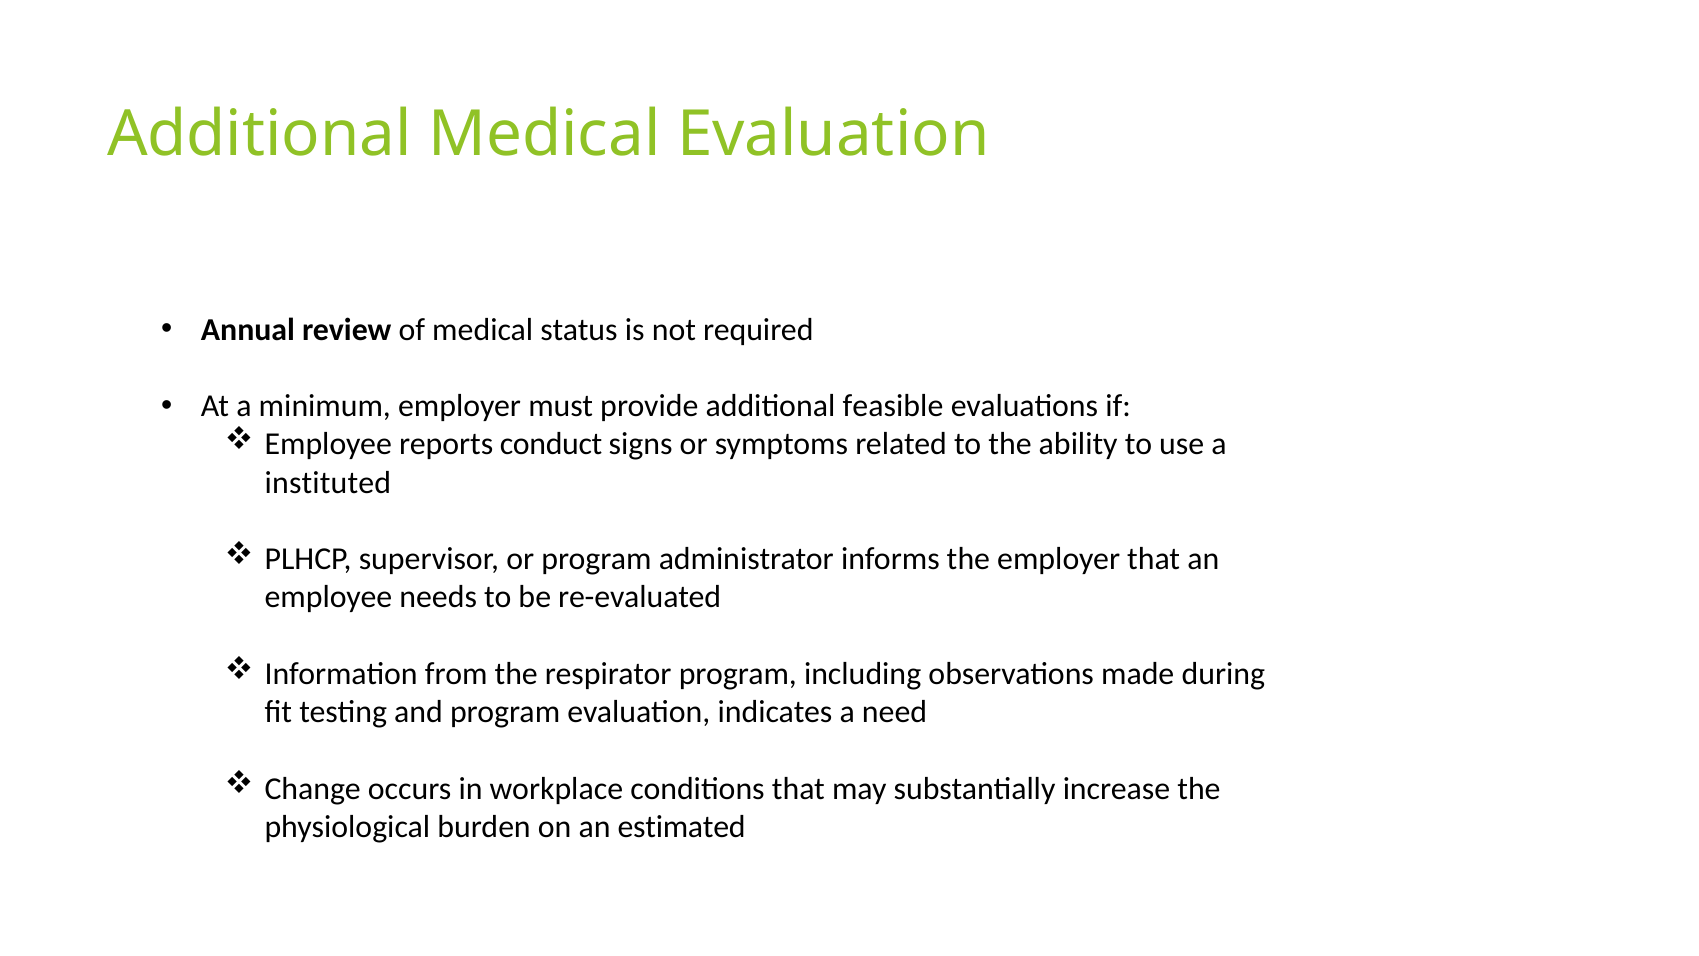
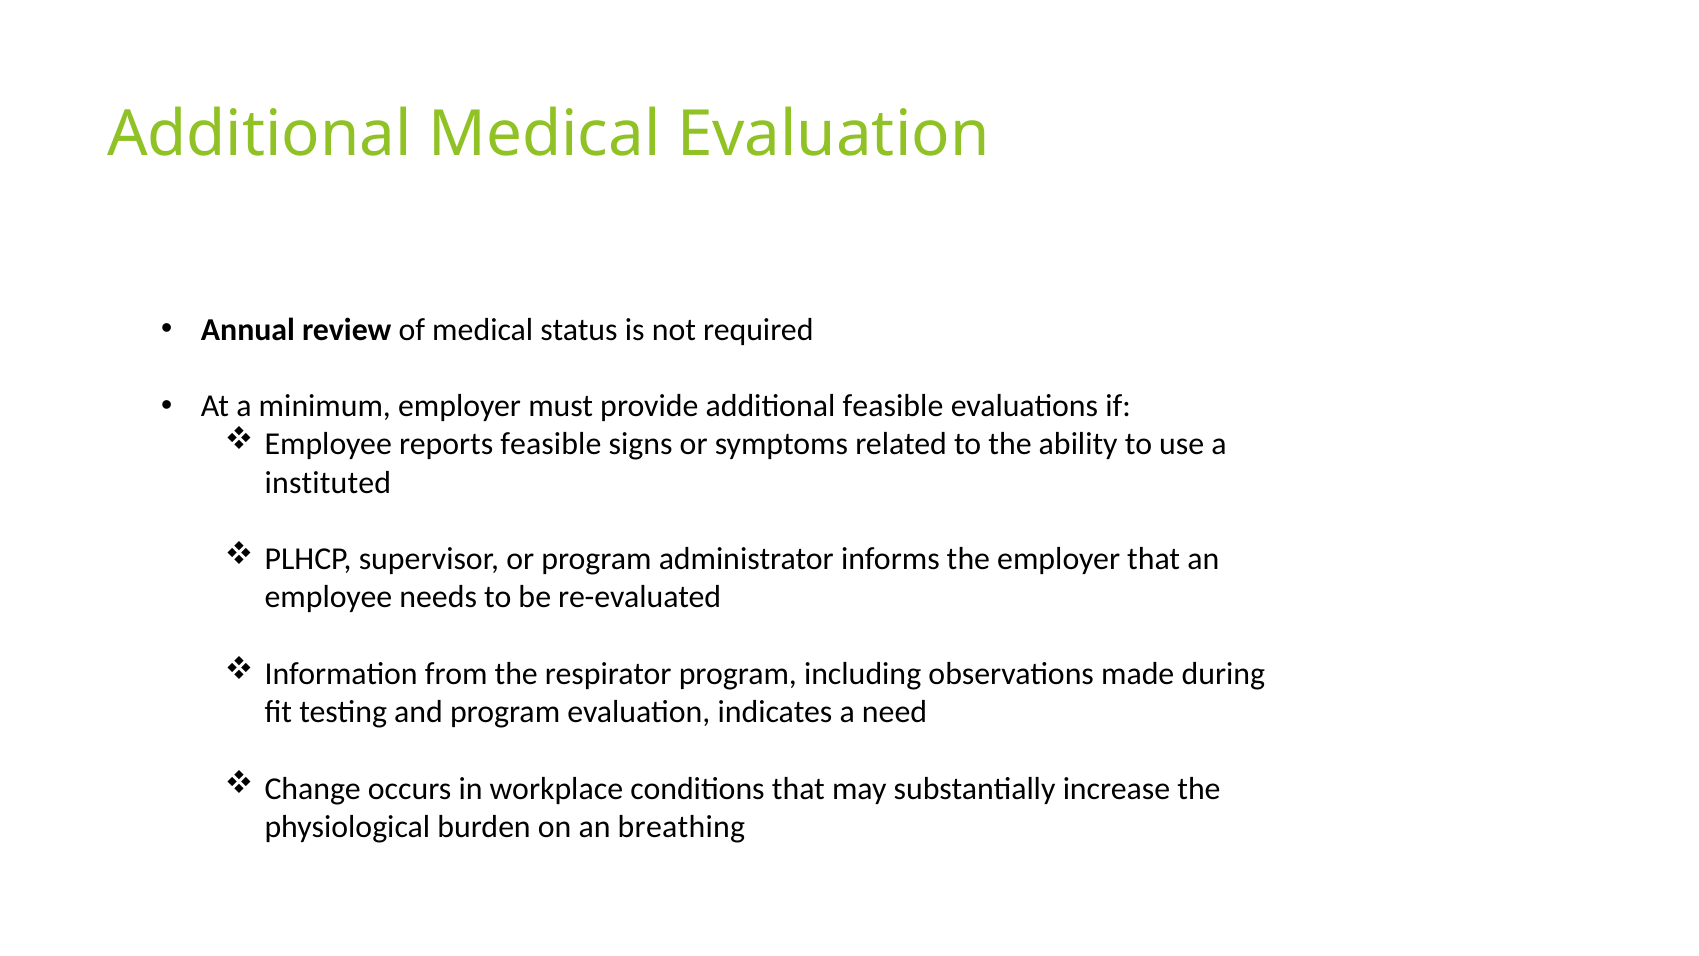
reports conduct: conduct -> feasible (551, 444)
estimated: estimated -> breathing (681, 827)
